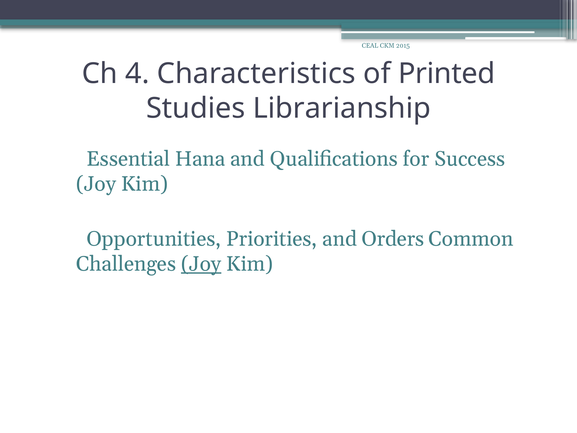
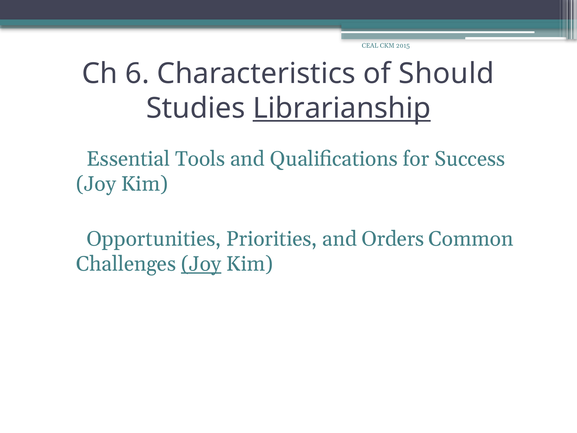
4: 4 -> 6 (137, 74)
Printed: Printed -> Should (446, 74)
Librarianship underline: none -> present (342, 108)
Hana: Hana -> Tools (200, 159)
